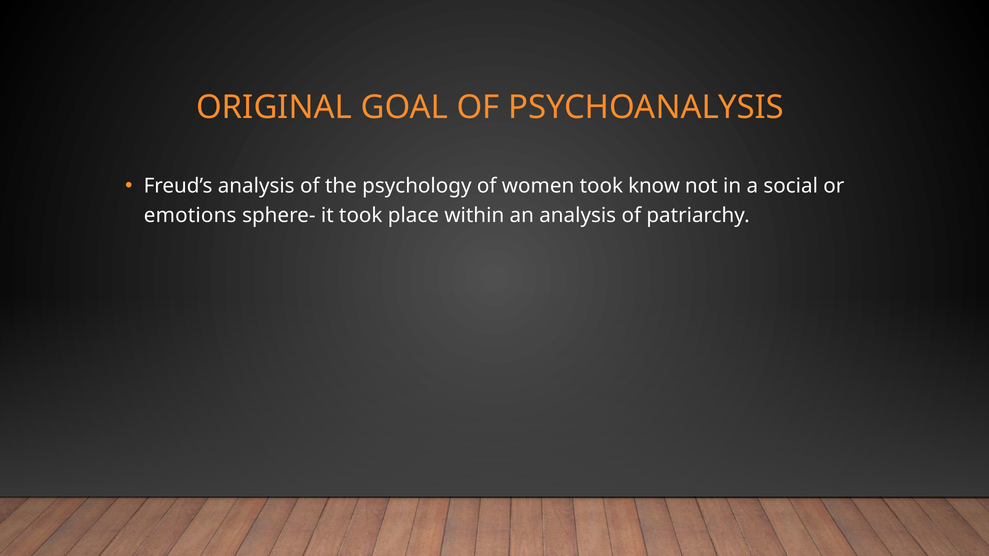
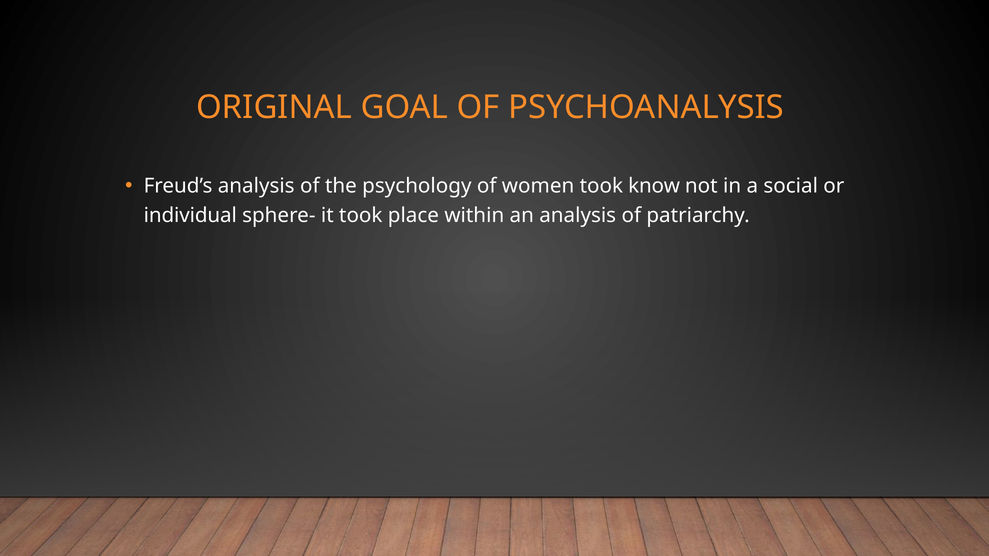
emotions: emotions -> individual (190, 216)
